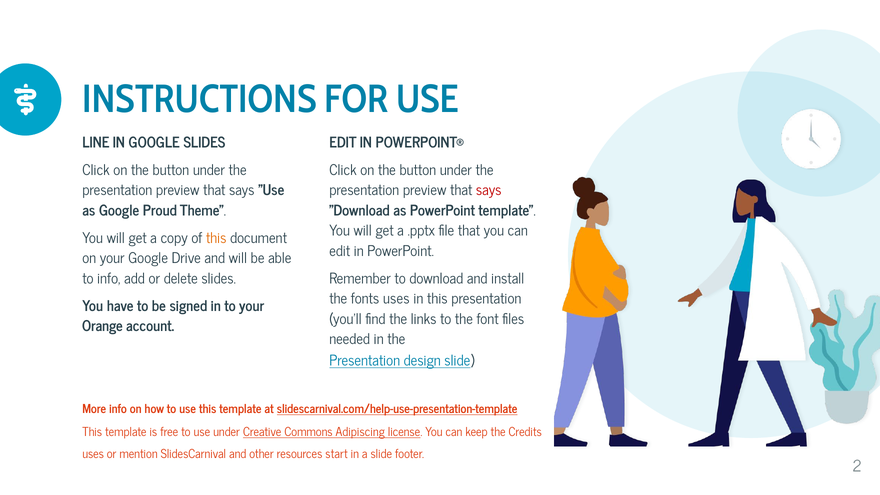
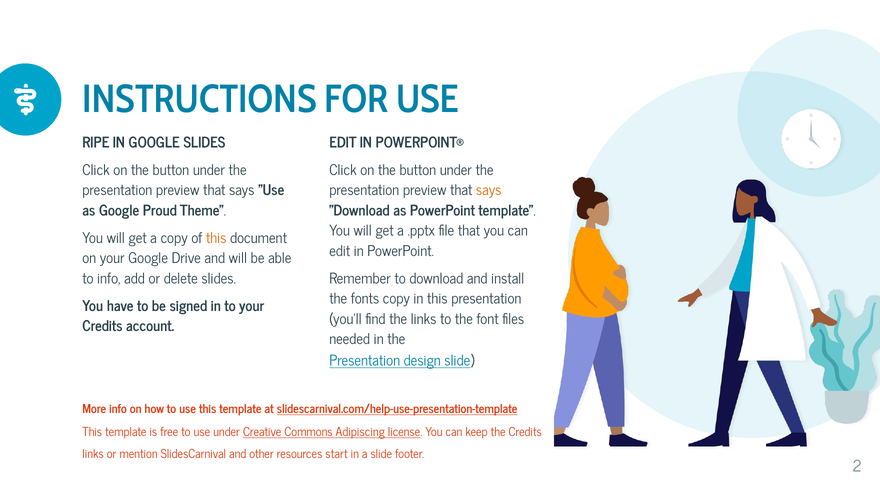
LINE: LINE -> RIPE (96, 143)
says colour: red -> orange (489, 191)
fonts uses: uses -> copy (396, 299)
Orange: Orange -> Credits (102, 327)
uses: uses -> links (93, 454)
